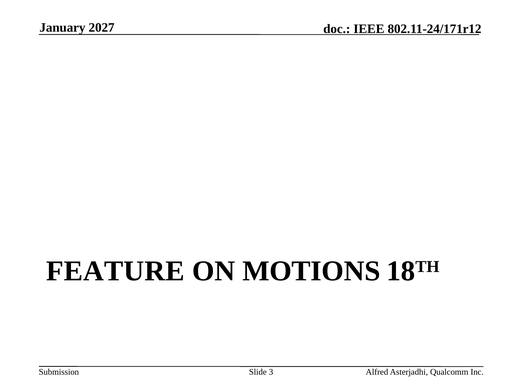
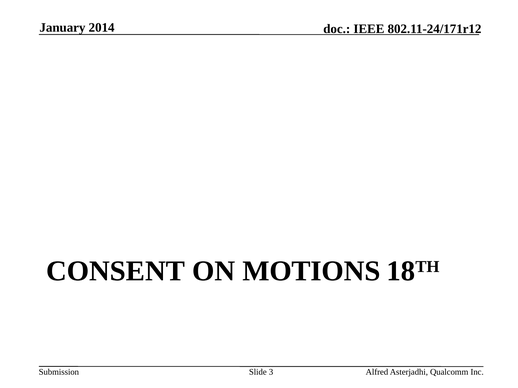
2027: 2027 -> 2014 (102, 27)
FEATURE: FEATURE -> CONSENT (116, 272)
